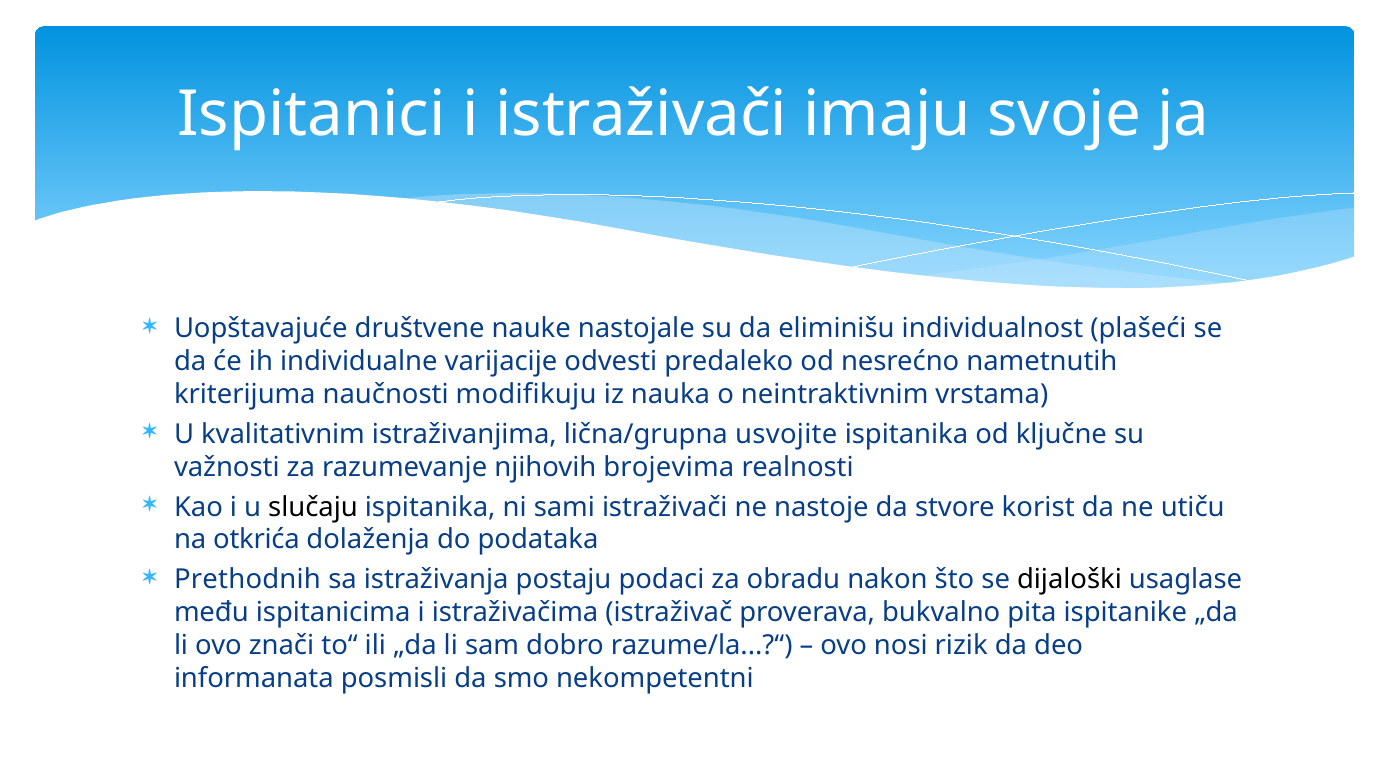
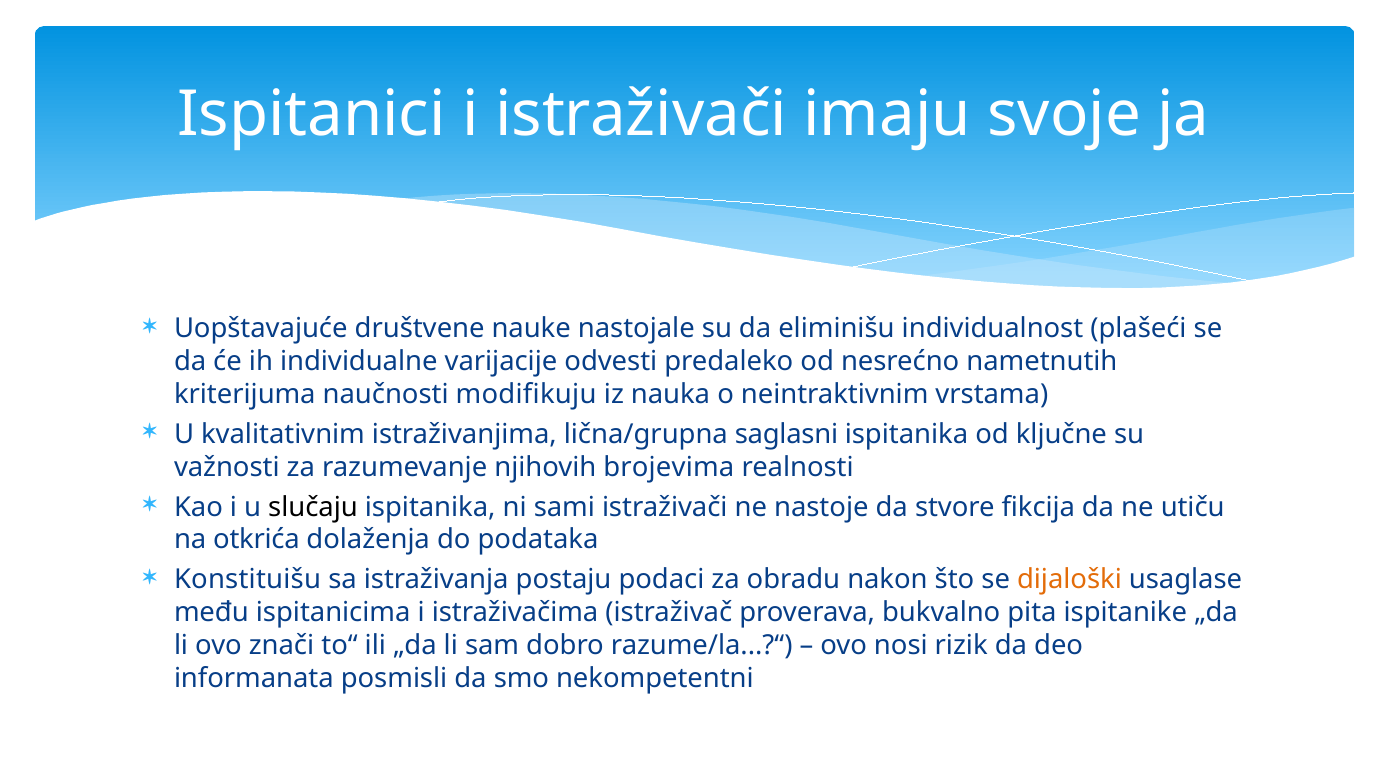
usvojite: usvojite -> saglasni (786, 434)
korist: korist -> fikcija (1038, 507)
Prethodnih: Prethodnih -> Konstituišu (248, 580)
dijaloški colour: black -> orange (1069, 580)
